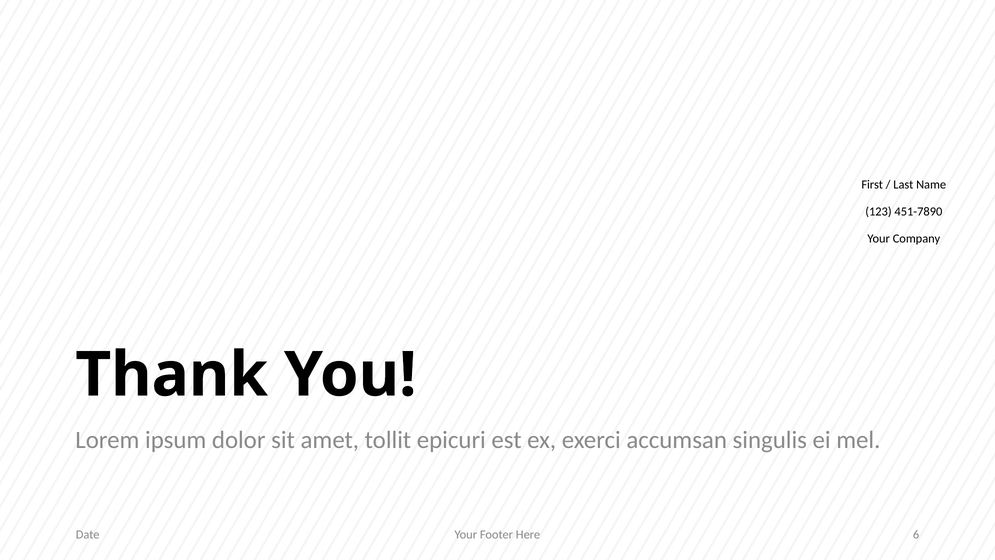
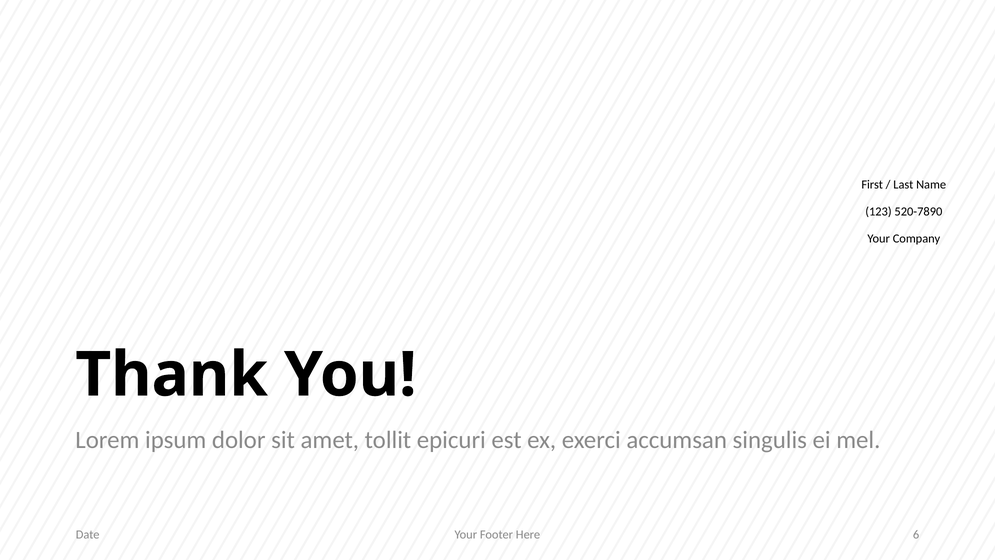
451-7890: 451-7890 -> 520-7890 (918, 212)
